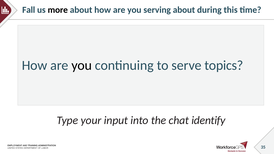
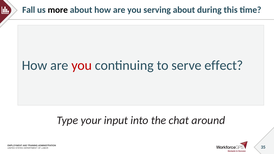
you colour: black -> red (82, 65)
topics: topics -> effect (224, 65)
identify: identify -> around (208, 121)
